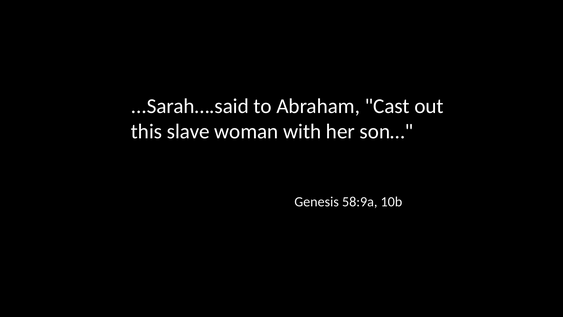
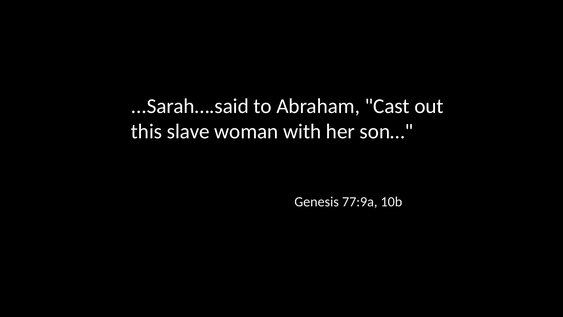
58:9a: 58:9a -> 77:9a (360, 202)
